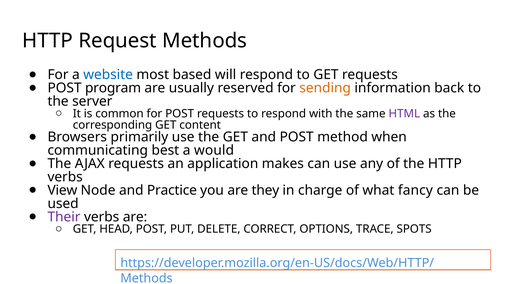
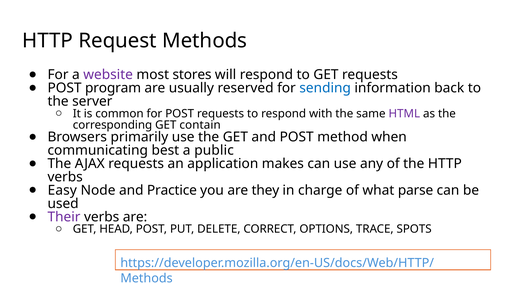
website colour: blue -> purple (108, 75)
based: based -> stores (192, 75)
sending colour: orange -> blue (325, 88)
content: content -> contain (200, 125)
would: would -> public (214, 150)
View: View -> Easy (62, 190)
fancy: fancy -> parse (416, 190)
